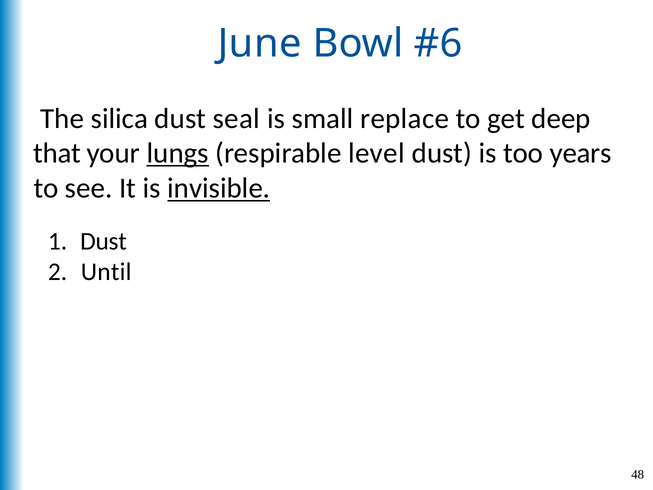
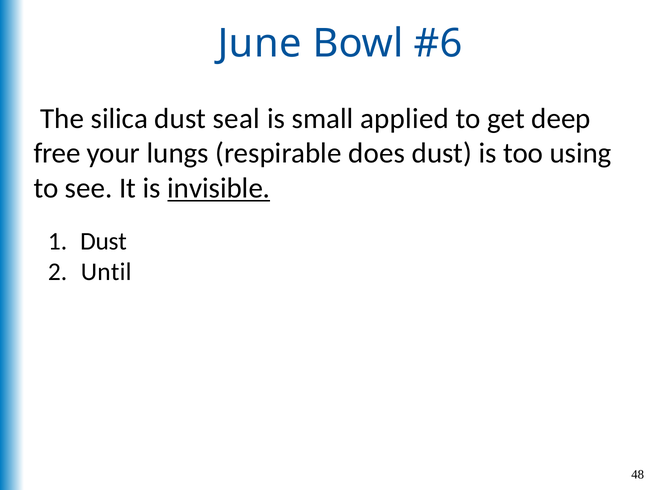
replace: replace -> applied (405, 118)
that: that -> free (57, 153)
lungs underline: present -> none (178, 153)
level: level -> does (377, 153)
years: years -> using (581, 153)
